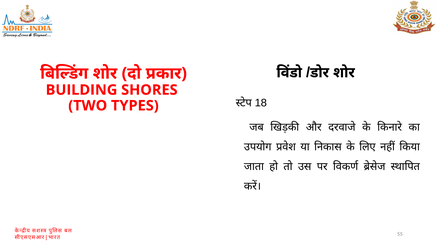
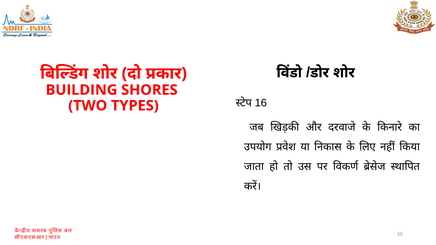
18: 18 -> 16 (261, 103)
